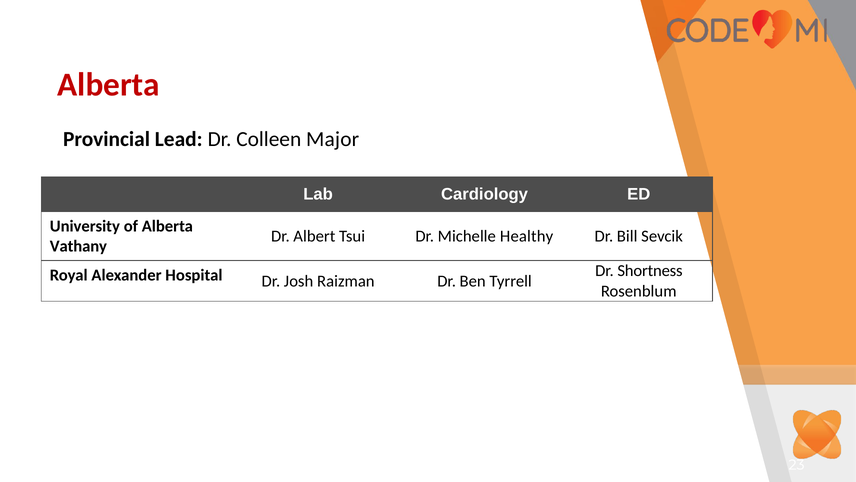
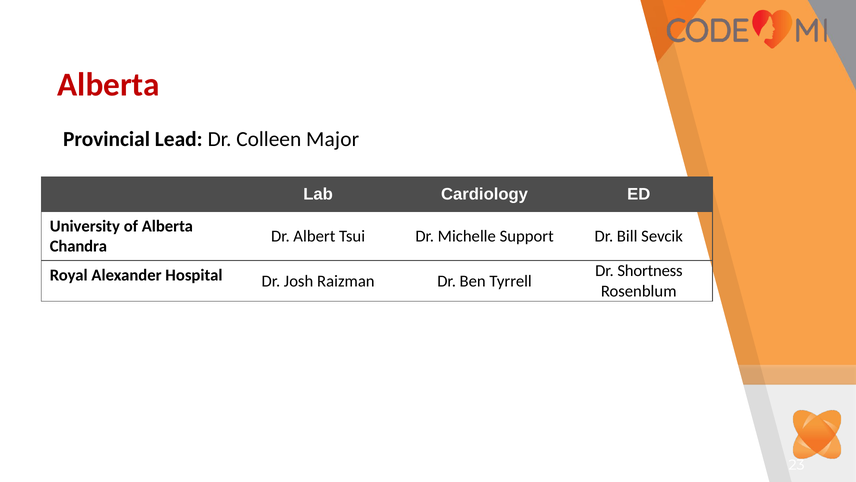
Healthy: Healthy -> Support (527, 236)
Vathany: Vathany -> Chandra (78, 246)
